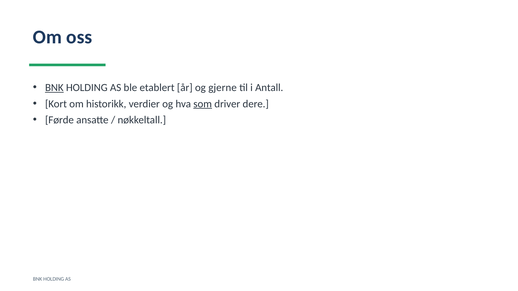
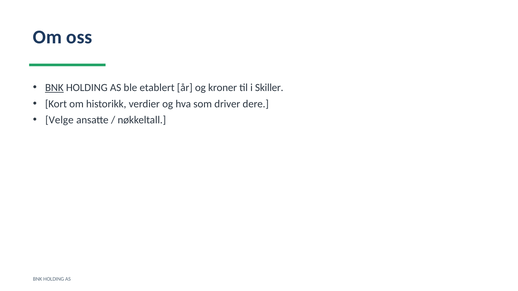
gjerne: gjerne -> kroner (223, 88)
Antall: Antall -> Skiller (269, 88)
som underline: present -> none (203, 104)
Førde: Førde -> Velge (59, 120)
